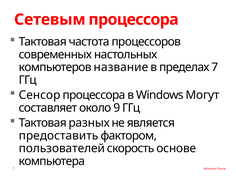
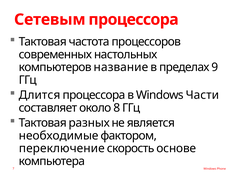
пределах 7: 7 -> 9 (215, 67)
Сенсор: Сенсор -> Длится (40, 95)
Могут: Могут -> Части (202, 95)
9: 9 -> 8 (117, 108)
предоставить: предоставить -> необходимые (59, 136)
пользователей: пользователей -> переключение (62, 148)
